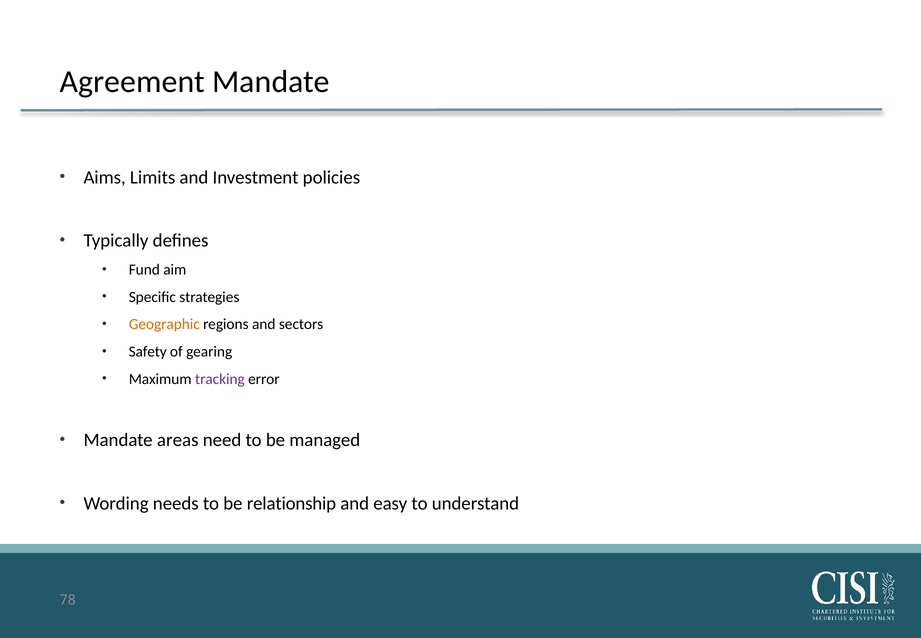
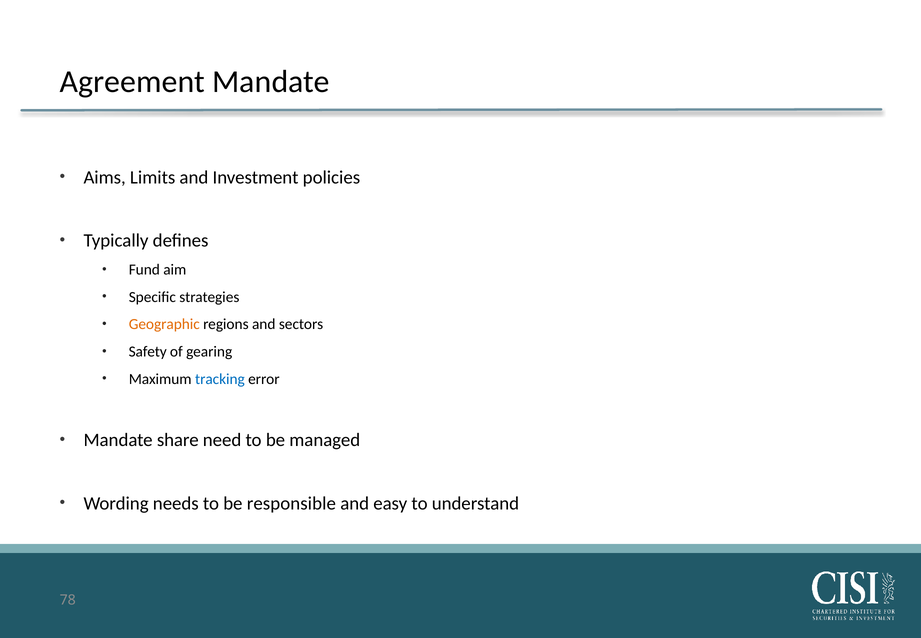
tracking colour: purple -> blue (220, 379)
areas: areas -> share (178, 440)
relationship: relationship -> responsible (291, 503)
